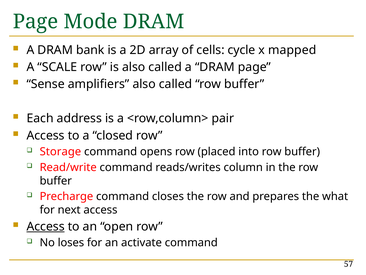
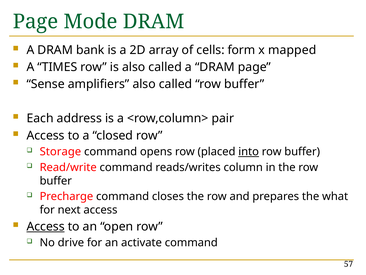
cycle: cycle -> form (241, 50)
SCALE: SCALE -> TIMES (57, 67)
into underline: none -> present (249, 151)
loses: loses -> drive (71, 242)
